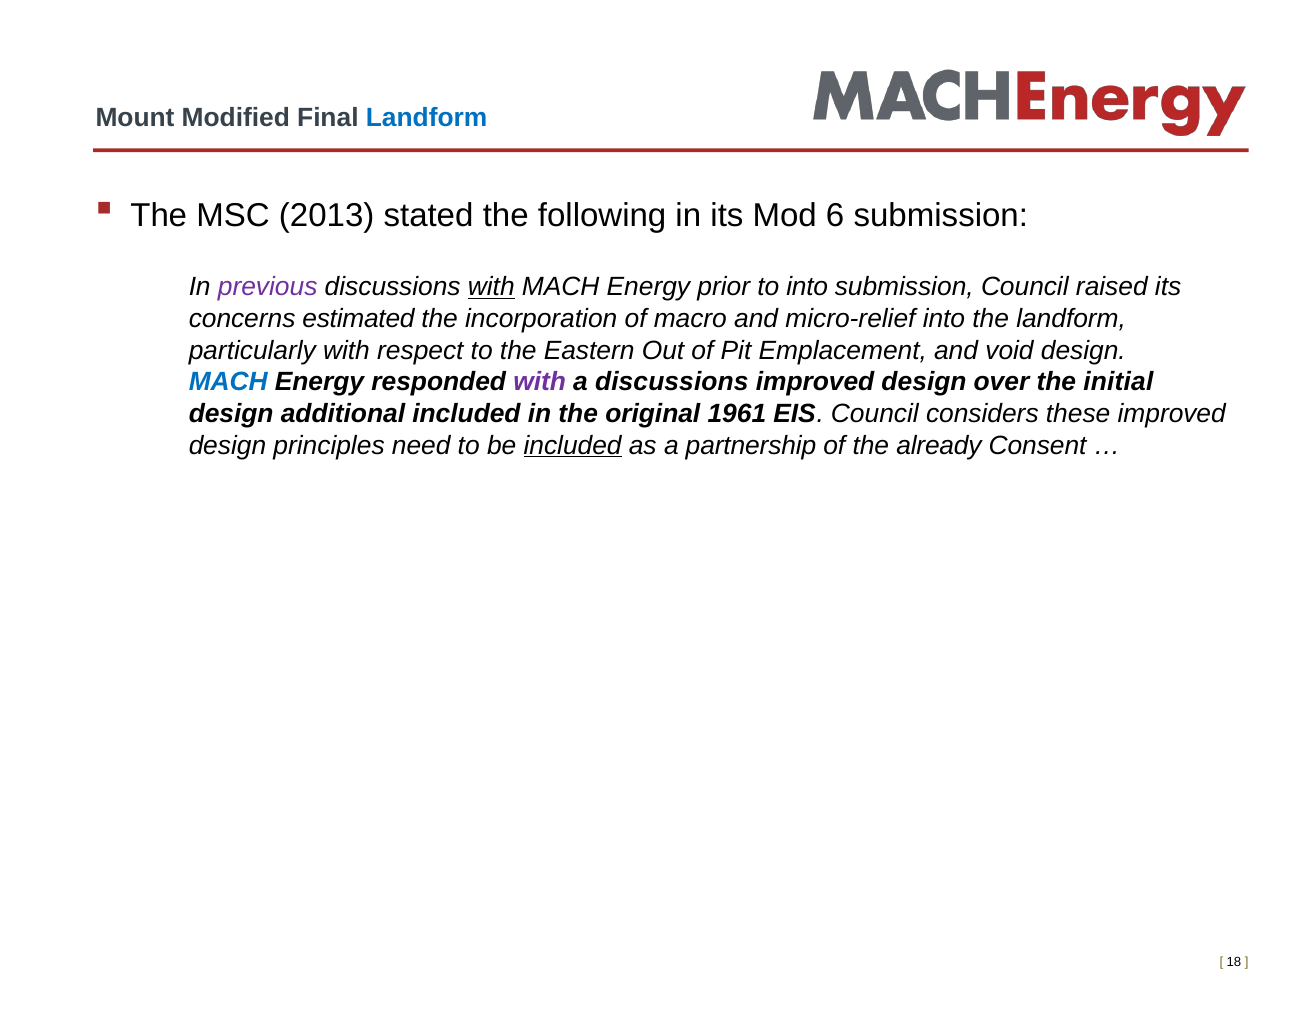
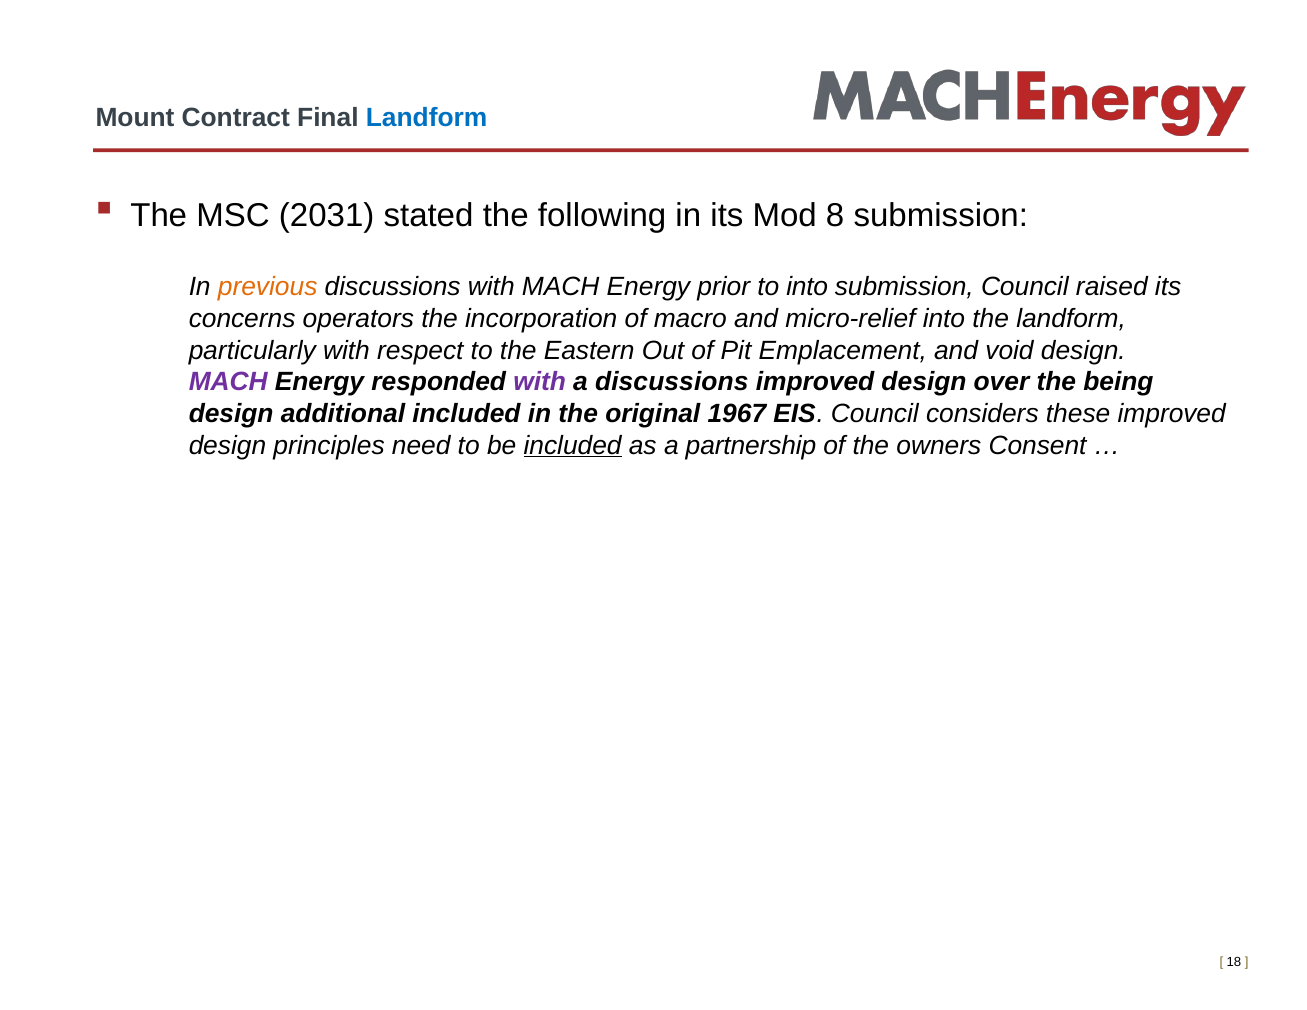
Modified: Modified -> Contract (236, 118)
2013: 2013 -> 2031 (327, 216)
6: 6 -> 8 (835, 216)
previous colour: purple -> orange (268, 287)
with underline: present -> none (491, 287)
estimated: estimated -> operators (358, 319)
MACH colour: blue -> purple (228, 382)
initial: initial -> being (1118, 382)
1961: 1961 -> 1967 (737, 414)
already: already -> owners (939, 445)
